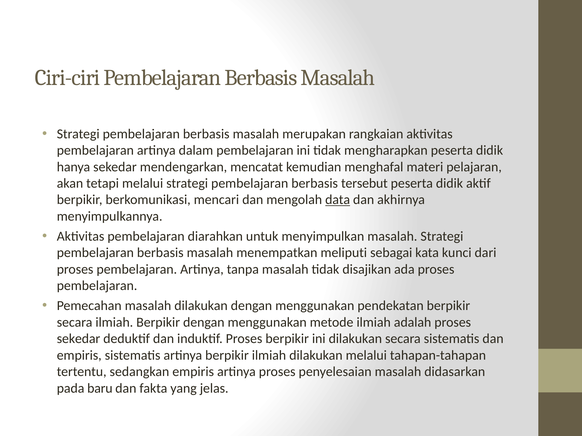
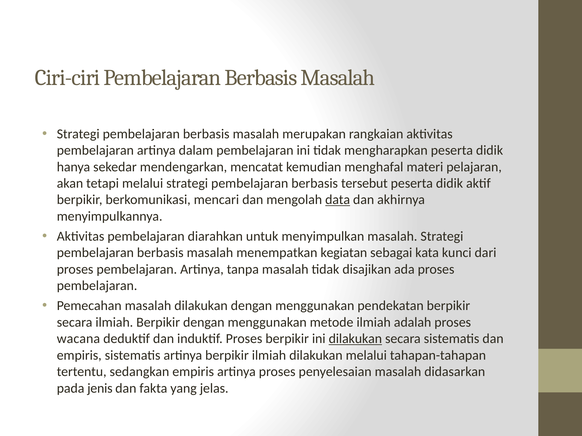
meliputi: meliputi -> kegiatan (344, 253)
sekedar: sekedar -> wacana (78, 339)
dilakukan underline: none -> present (355, 339)
baru: baru -> jenis (100, 389)
